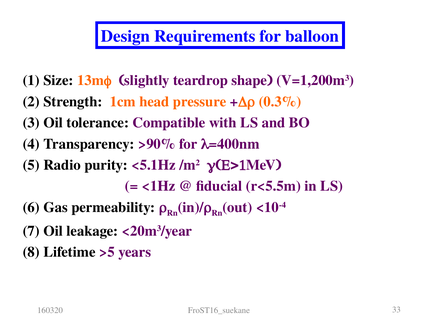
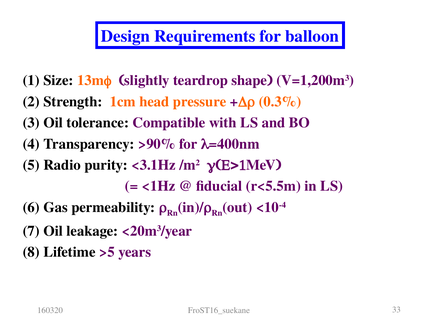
<5.1Hz: <5.1Hz -> <3.1Hz (154, 165)
